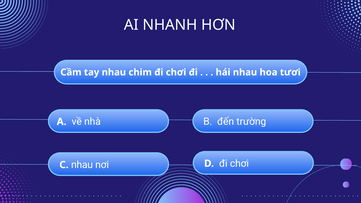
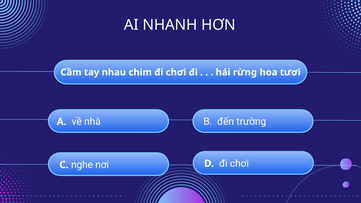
hái nhau: nhau -> rừng (245, 72)
C nhau: nhau -> nghe (82, 165)
